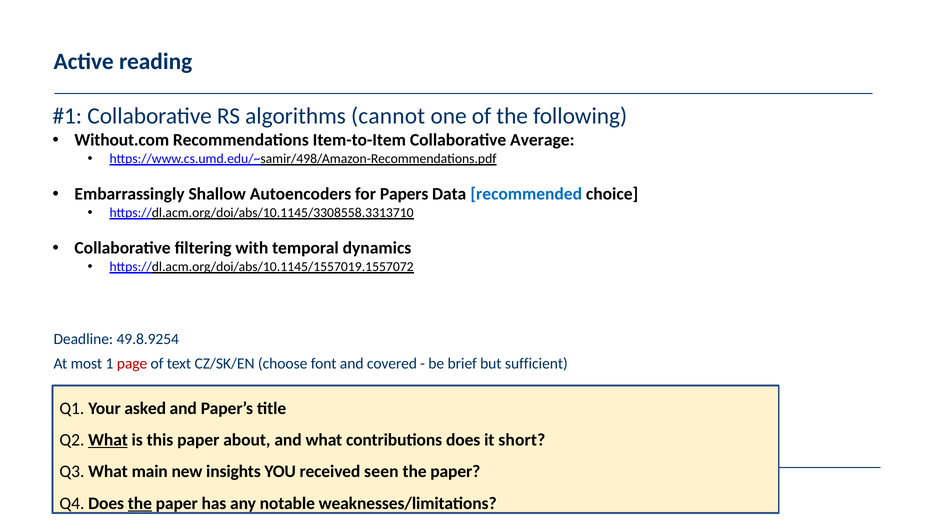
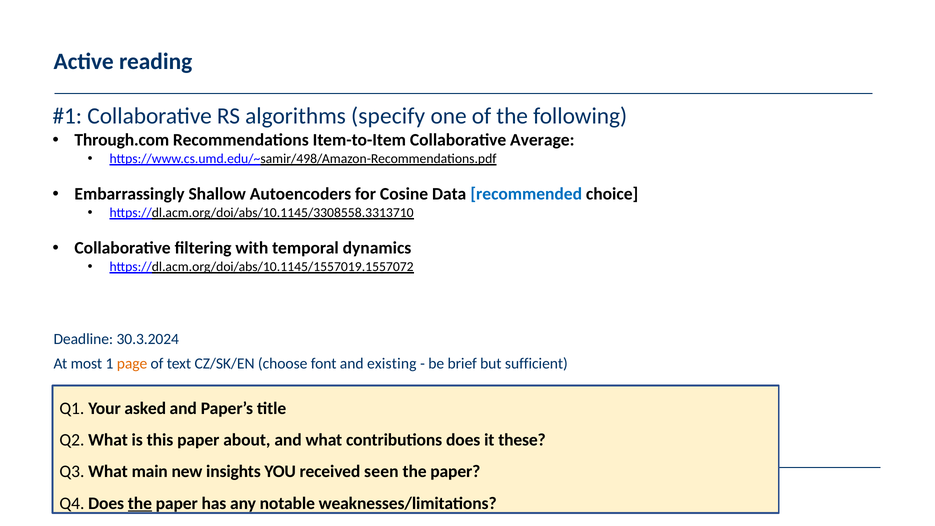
cannot: cannot -> specify (388, 116)
Without.com: Without.com -> Through.com (122, 140)
Papers: Papers -> Cosine (404, 194)
49.8.9254: 49.8.9254 -> 30.3.2024 (148, 339)
page colour: red -> orange (132, 364)
covered: covered -> existing (392, 364)
What underline: present -> none (108, 440)
short: short -> these (522, 440)
